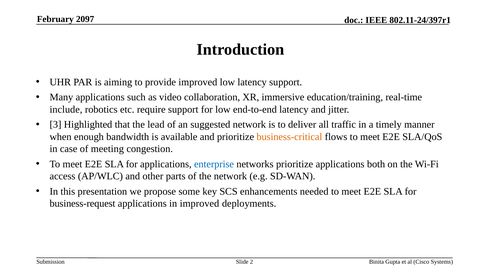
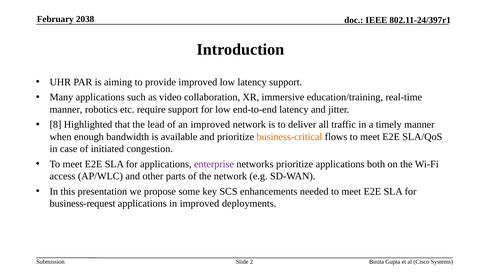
2097: 2097 -> 2038 (85, 19)
include: include -> manner (66, 109)
3: 3 -> 8 (55, 124)
an suggested: suggested -> improved (210, 124)
meeting: meeting -> initiated (107, 149)
enterprise colour: blue -> purple (214, 164)
